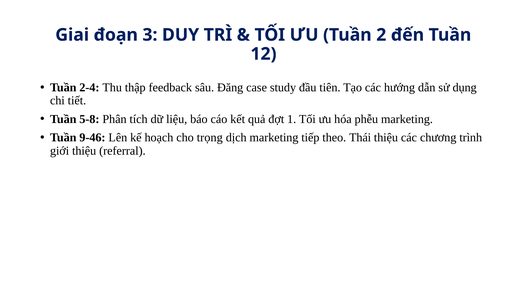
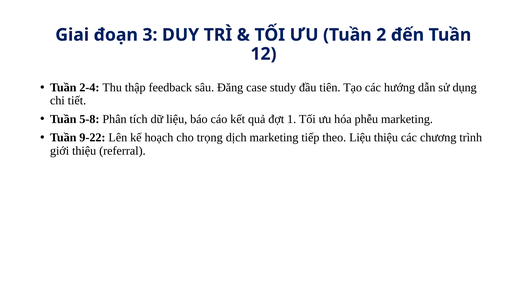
9-46: 9-46 -> 9-22 (92, 137)
theo Thái: Thái -> Liệu (360, 137)
